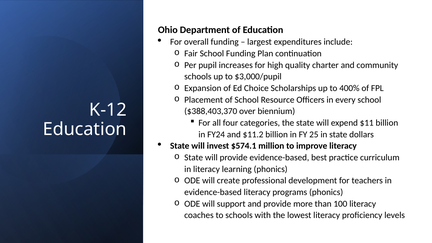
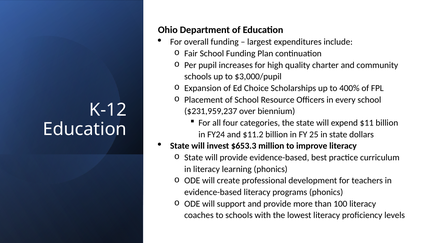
$388,403,370: $388,403,370 -> $231,959,237 (211, 111)
$574.1: $574.1 -> $653.3 (244, 146)
